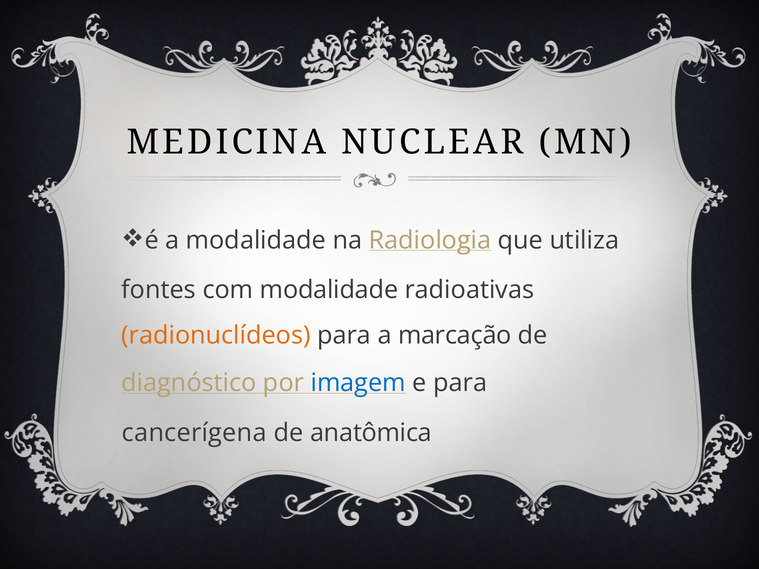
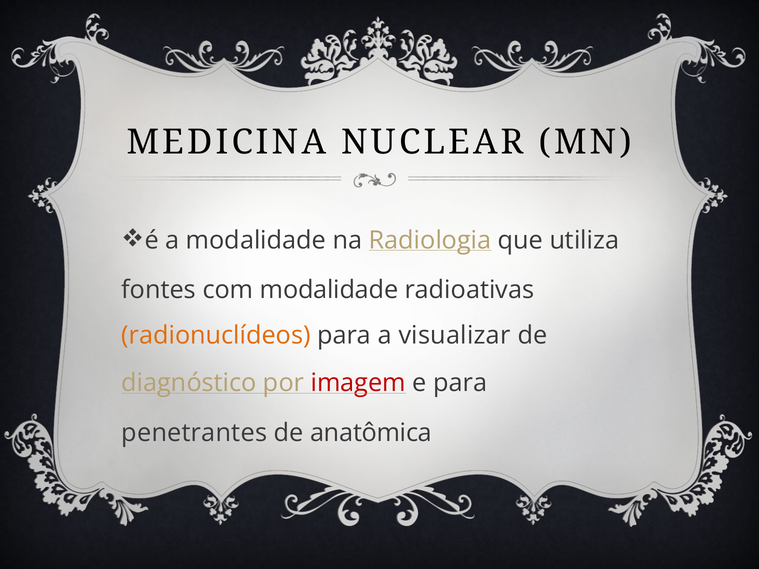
marcação: marcação -> visualizar (455, 336)
imagem colour: blue -> red (358, 383)
cancerígena: cancerígena -> penetrantes (194, 433)
